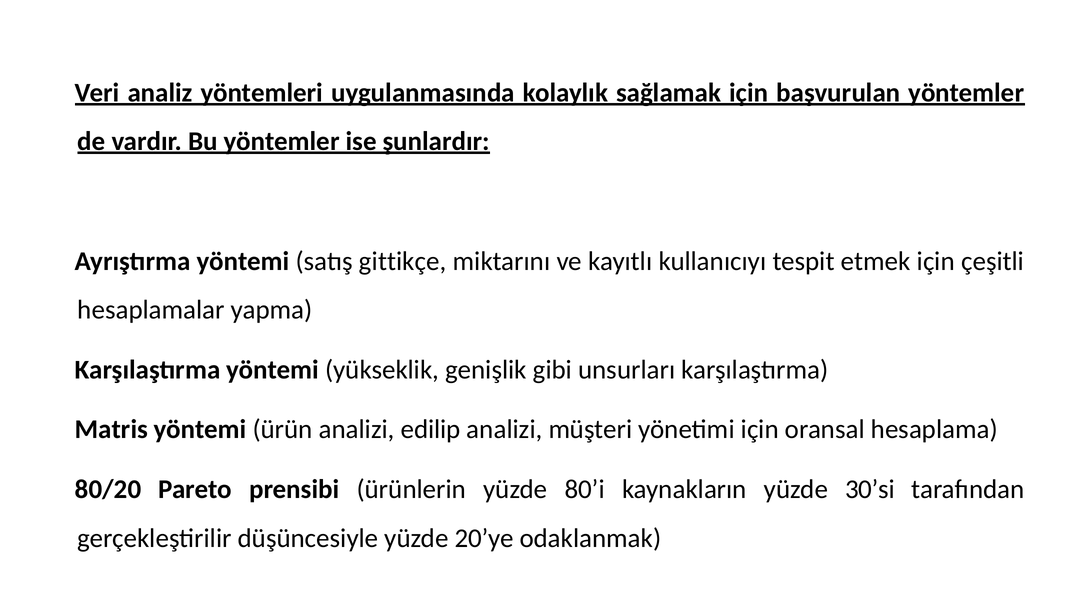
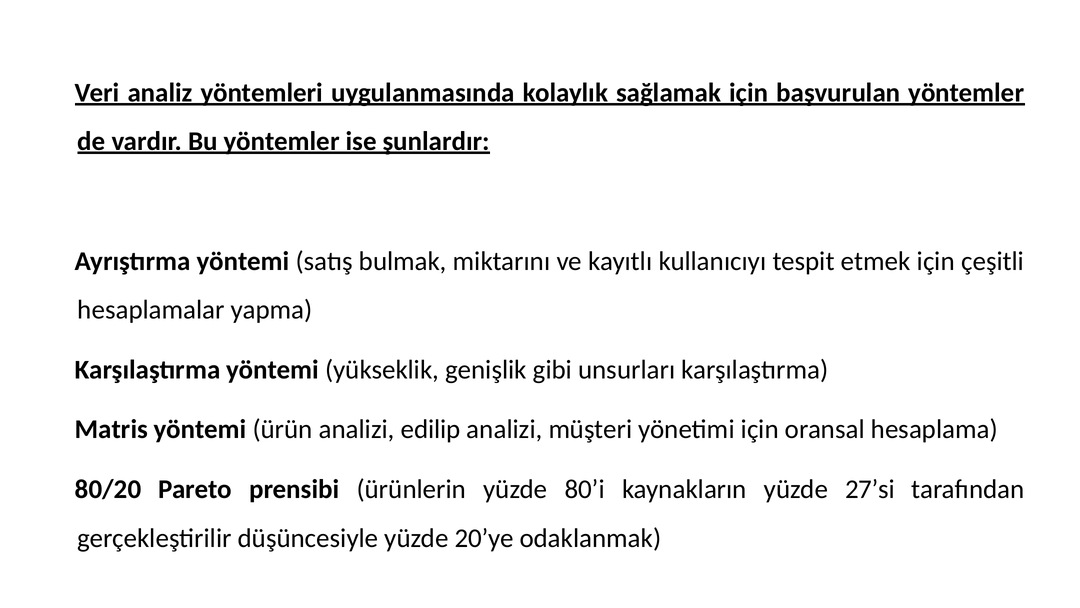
gittikçe: gittikçe -> bulmak (403, 261)
30’si: 30’si -> 27’si (870, 489)
